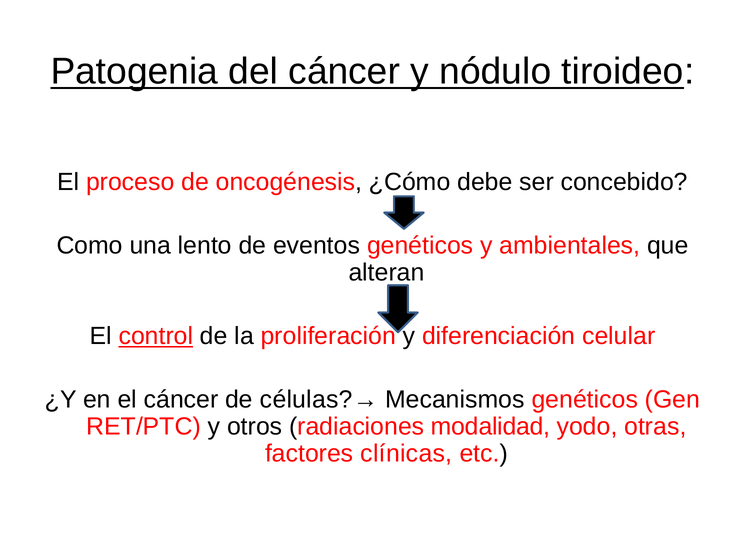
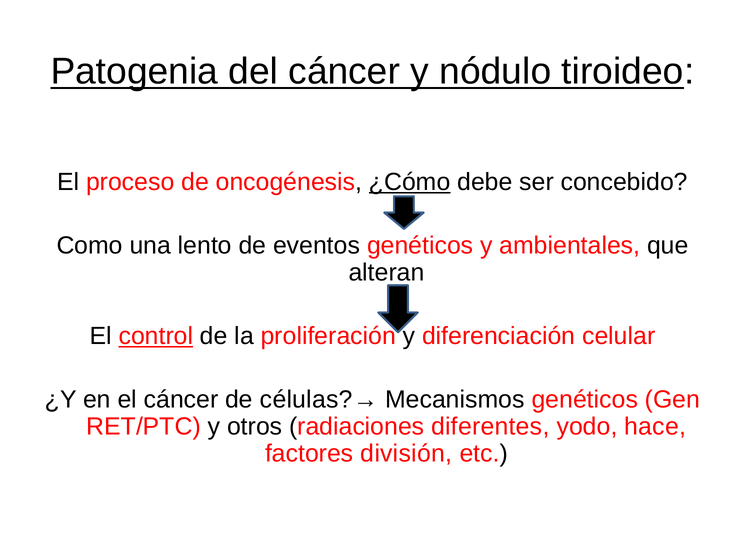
¿Cómo underline: none -> present (410, 182)
modalidad: modalidad -> diferentes (490, 426)
otras: otras -> hace (655, 426)
clínicas: clínicas -> división (406, 453)
